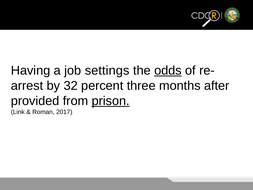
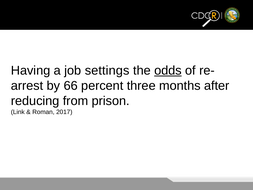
32: 32 -> 66 (71, 86)
provided: provided -> reducing (35, 101)
prison underline: present -> none (111, 101)
